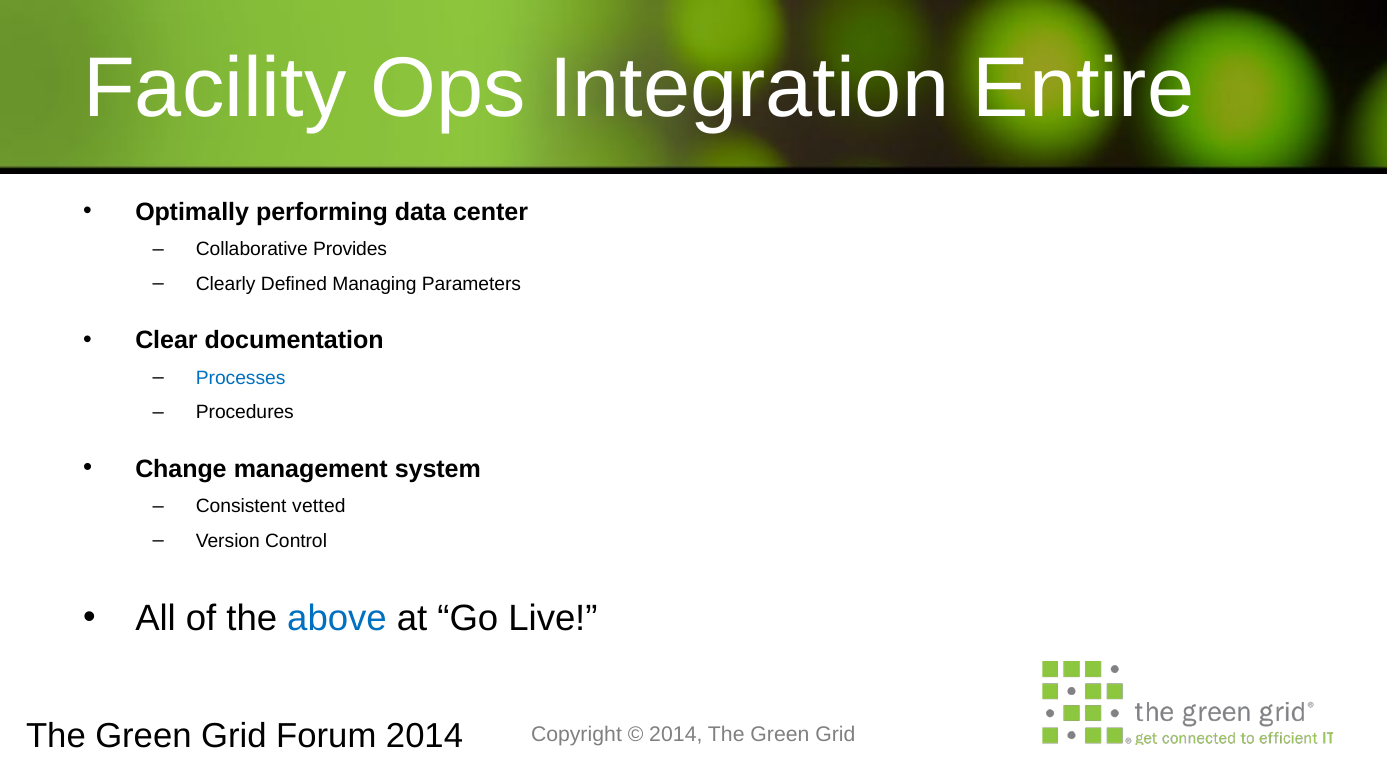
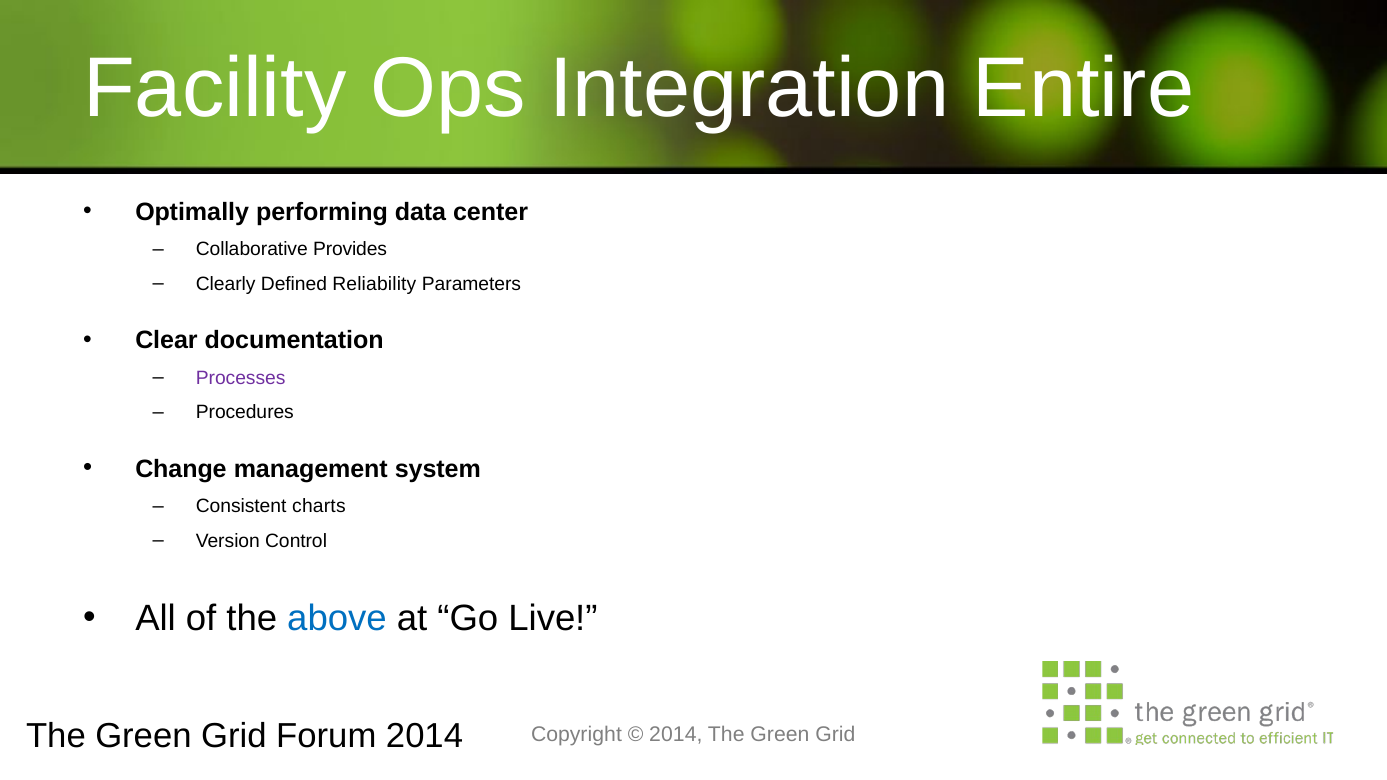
Managing: Managing -> Reliability (374, 284)
Processes colour: blue -> purple (241, 378)
vetted: vetted -> charts (319, 507)
